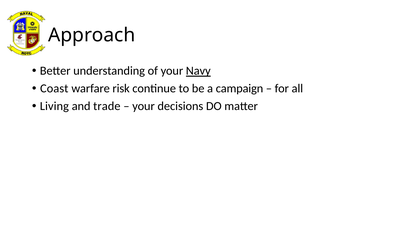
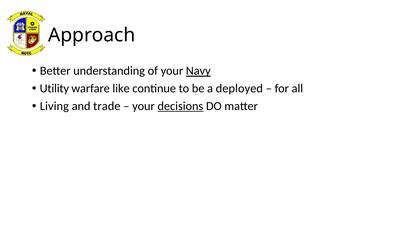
Coast: Coast -> Utility (54, 89)
risk: risk -> like (121, 89)
campaign: campaign -> deployed (239, 89)
decisions underline: none -> present (180, 106)
